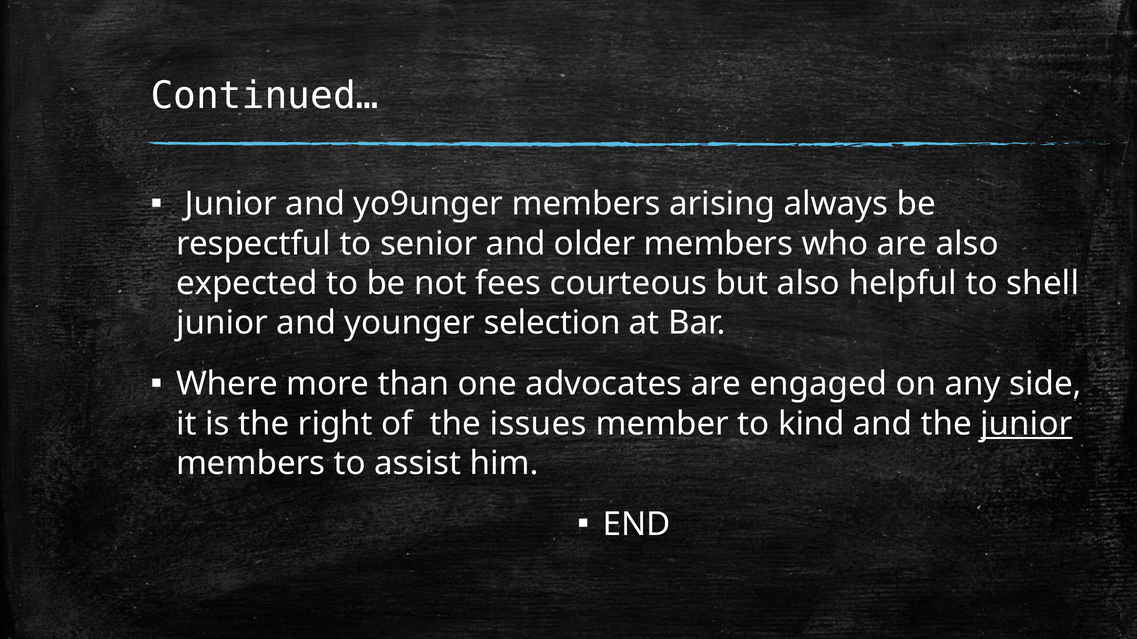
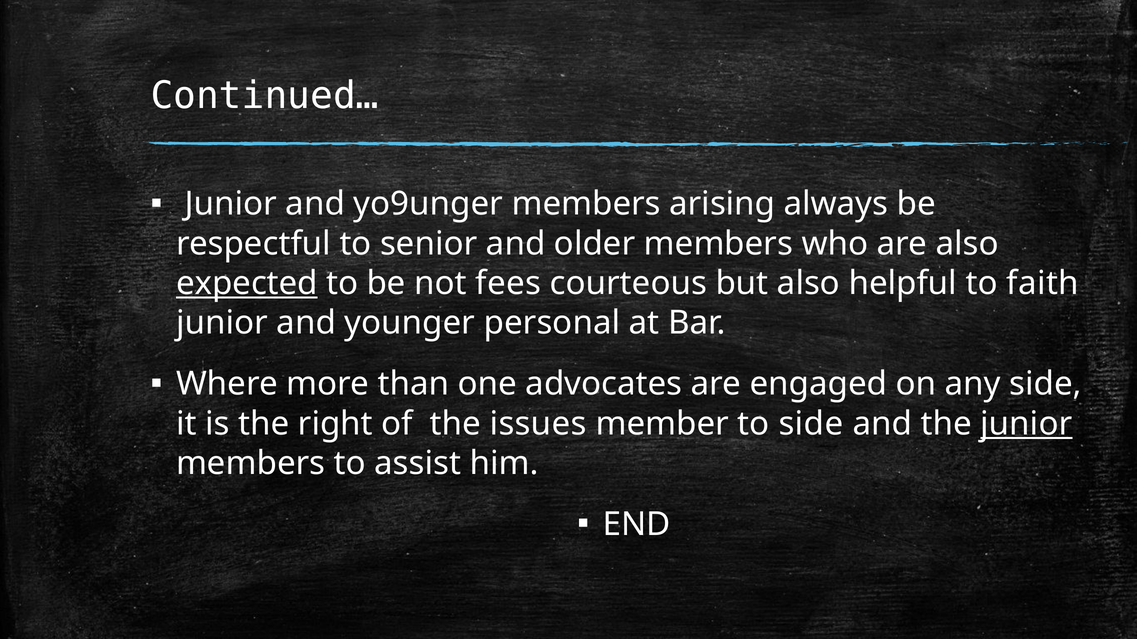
expected underline: none -> present (247, 284)
shell: shell -> faith (1043, 284)
selection: selection -> personal (552, 323)
to kind: kind -> side (811, 424)
